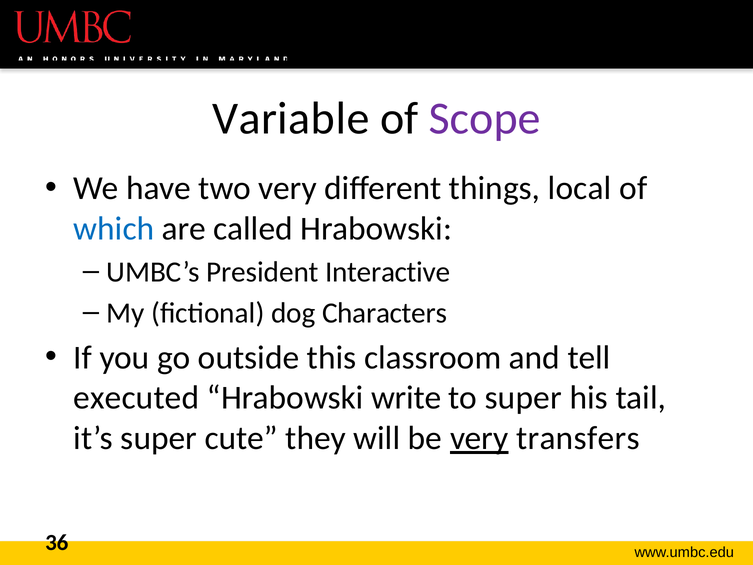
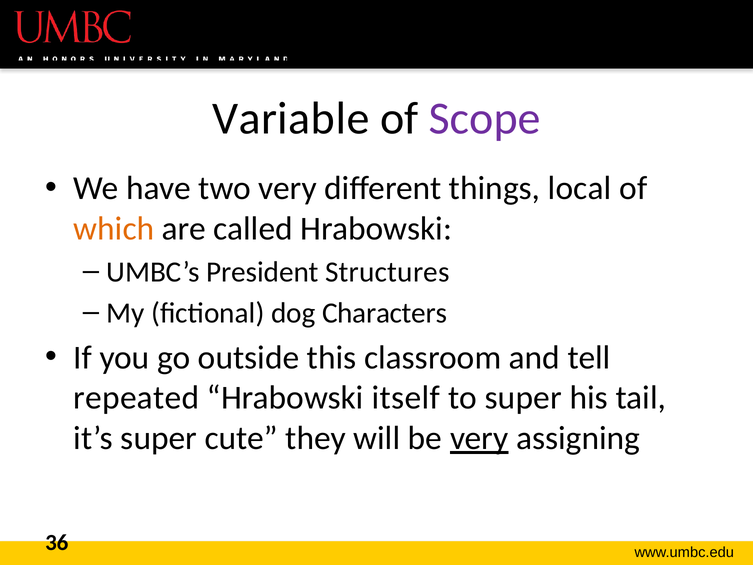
which colour: blue -> orange (114, 229)
Interactive: Interactive -> Structures (387, 272)
executed: executed -> repeated (136, 398)
write: write -> itself (406, 398)
transfers: transfers -> assigning (578, 438)
